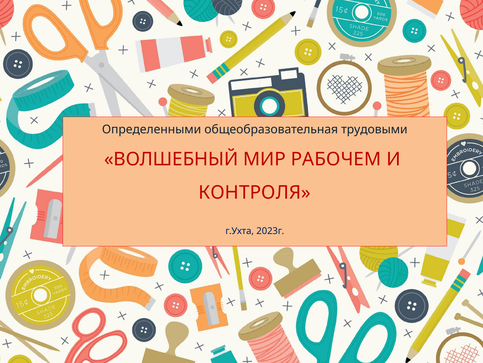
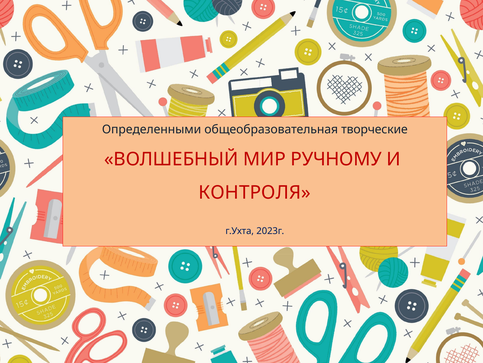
трудовыми: трудовыми -> творческие (374, 129)
РАБОЧЕМ: РАБОЧЕМ -> РУЧНОМУ (336, 159)
